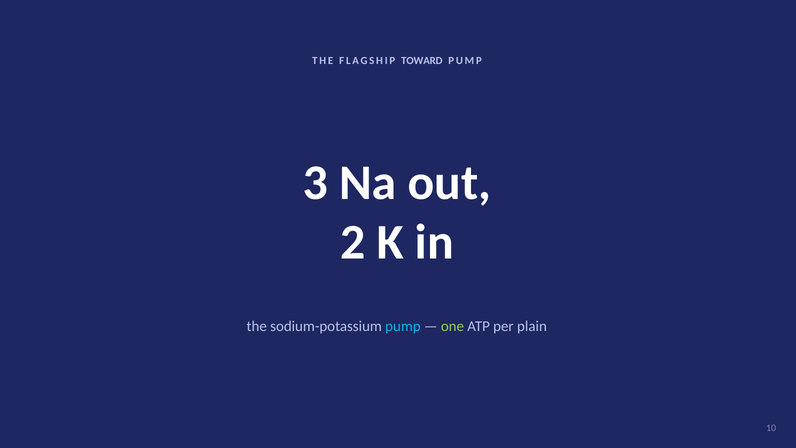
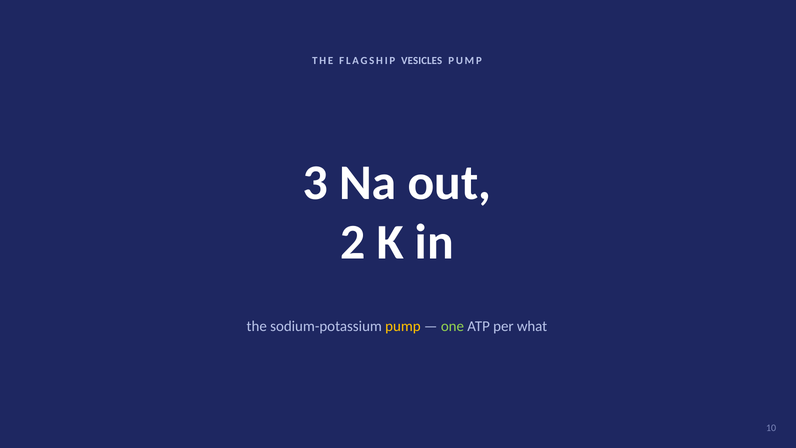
TOWARD: TOWARD -> VESICLES (422, 60)
pump colour: light blue -> yellow (403, 326)
plain: plain -> what (532, 326)
